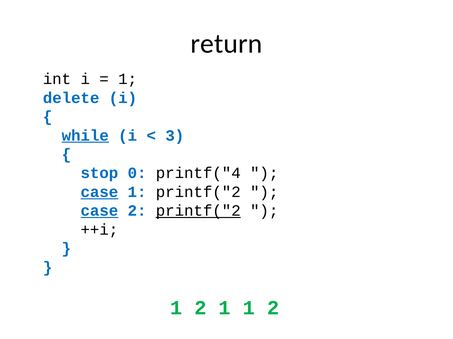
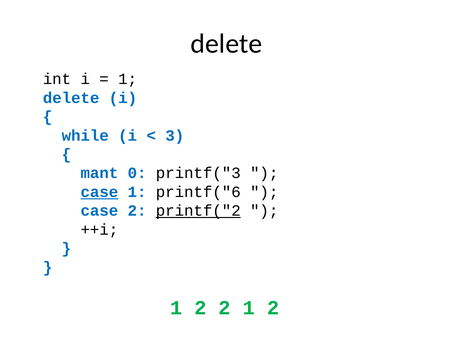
return: return -> delete (226, 44)
while underline: present -> none (85, 136)
stop: stop -> mant (99, 174)
printf("4: printf("4 -> printf("3 (198, 174)
1 printf("2: printf("2 -> printf("6 (198, 192)
case underline: present -> none (99, 211)
2 1: 1 -> 2 (225, 309)
